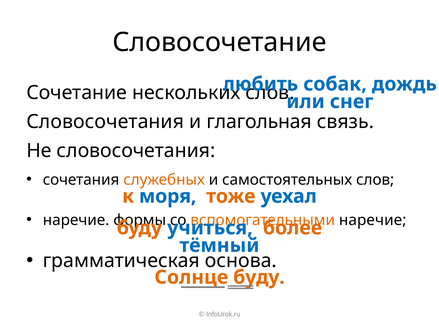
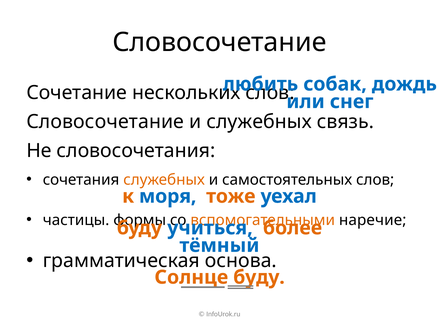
Словосочетания: Словосочетания -> Словосочетание (105, 122)
и глагольная: глагольная -> служебных (259, 122)
наречие: наречие -> частицы (76, 220)
